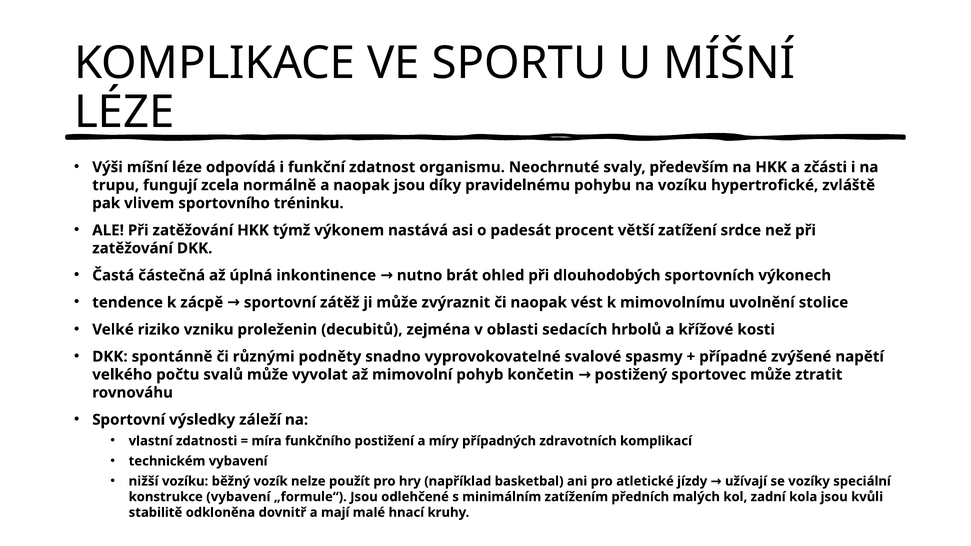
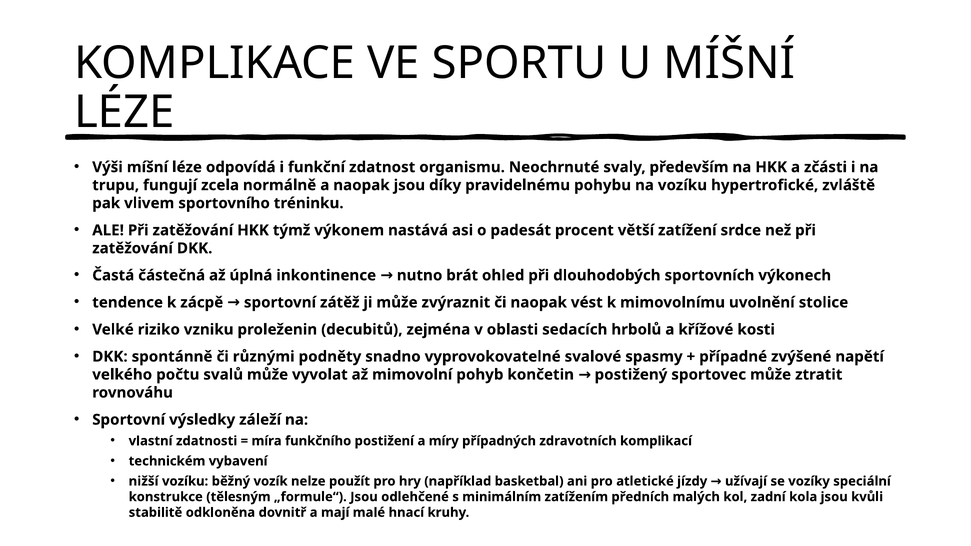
konstrukce vybavení: vybavení -> tělesným (238, 497)
